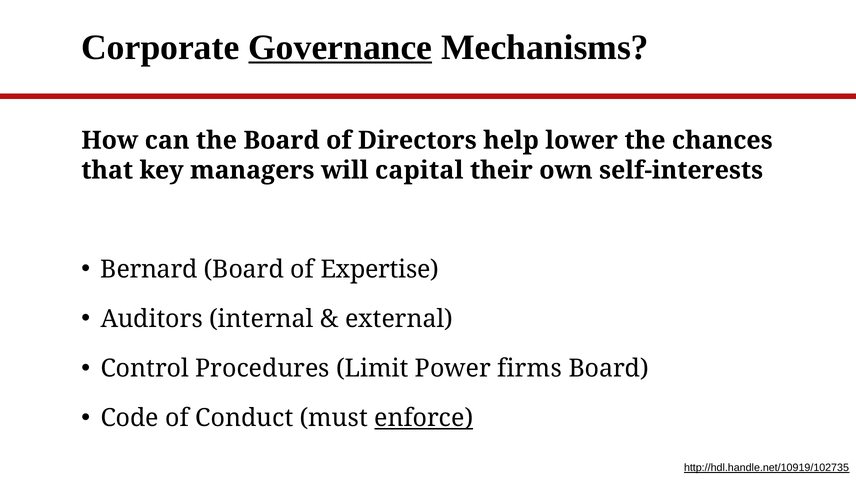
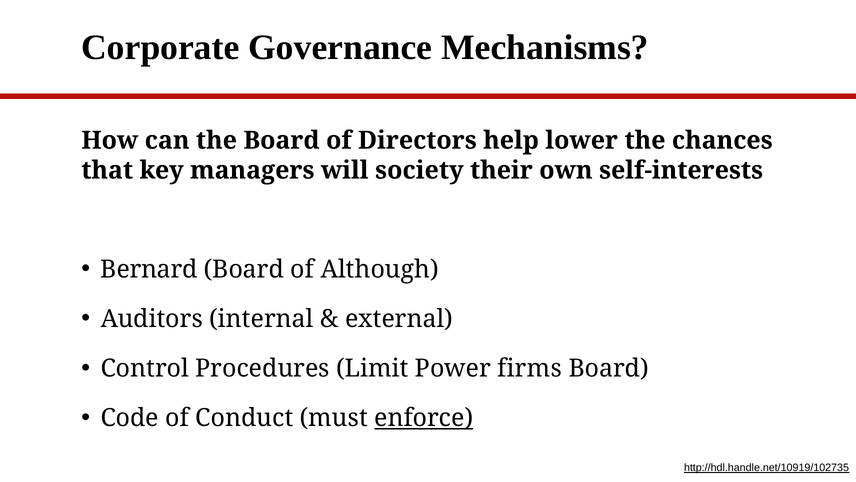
Governance underline: present -> none (340, 47)
capital: capital -> society (419, 170)
Expertise: Expertise -> Although (380, 269)
